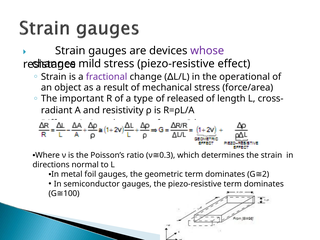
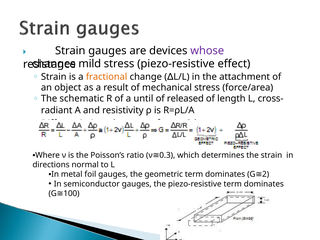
fractional colour: purple -> orange (107, 77)
operational: operational -> attachment (245, 77)
important: important -> schematic (82, 99)
type: type -> until (143, 99)
